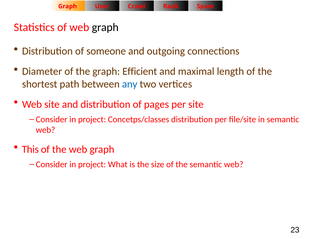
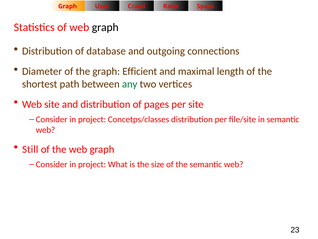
someone: someone -> database (106, 51)
any colour: blue -> green (130, 84)
This: This -> Still (30, 149)
